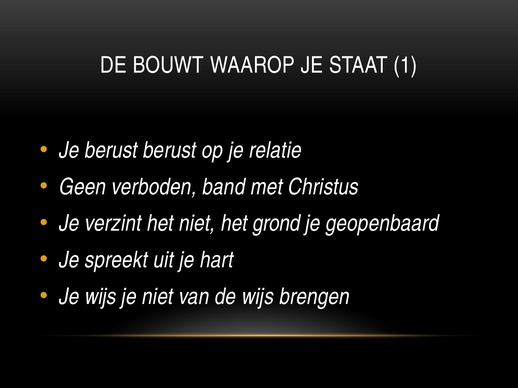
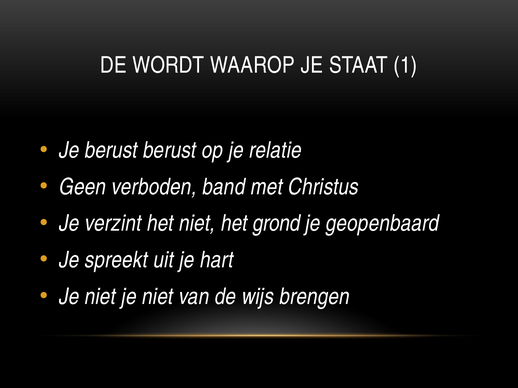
BOUWT: BOUWT -> WORDT (168, 65)
wijs: wijs -> niet (100, 297)
